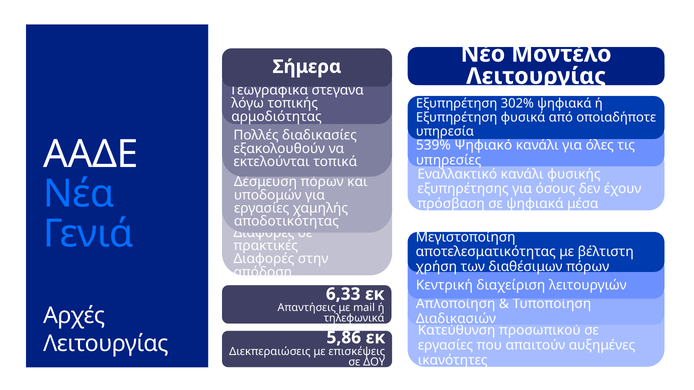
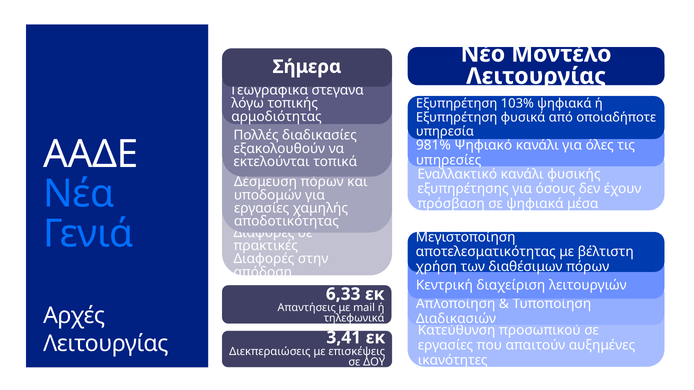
302%: 302% -> 103% (517, 103)
539%: 539% -> 981% (433, 145)
5,86: 5,86 -> 3,41 (344, 338)
